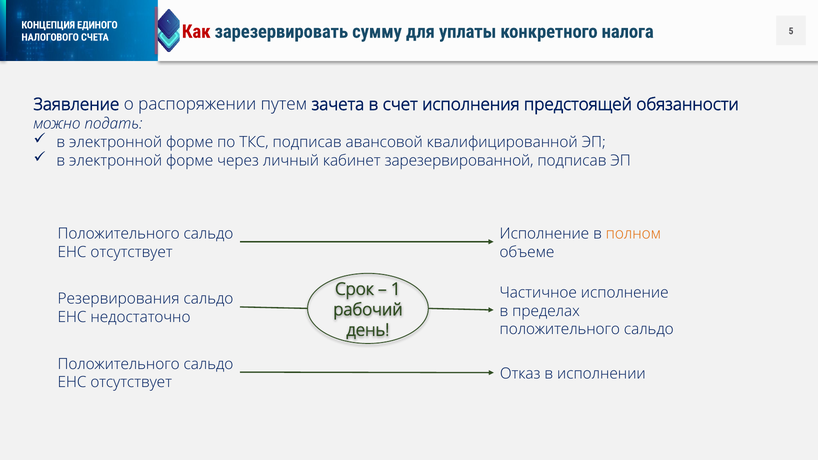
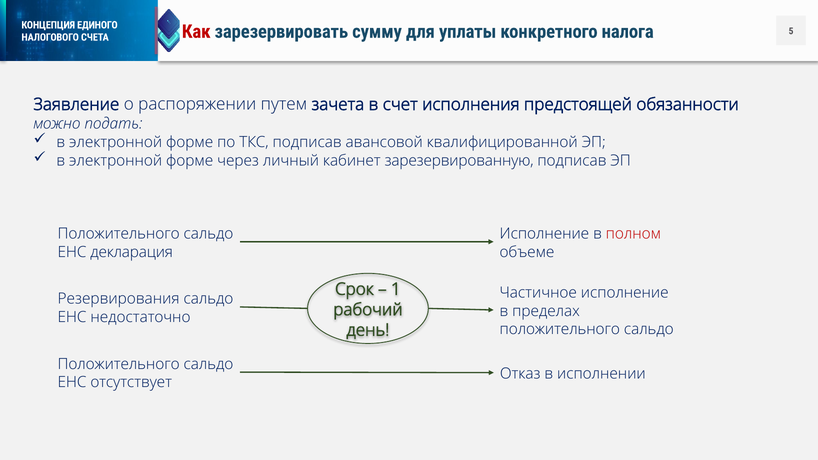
зарезервированной: зарезервированной -> зарезервированную (459, 161)
полном colour: orange -> red (633, 234)
отсутствует: отсутствует -> декларация (132, 252)
